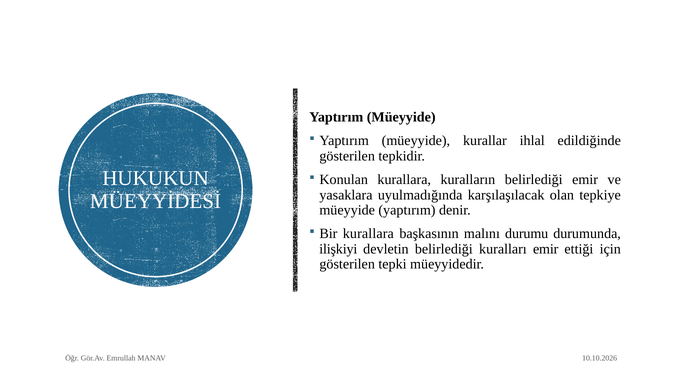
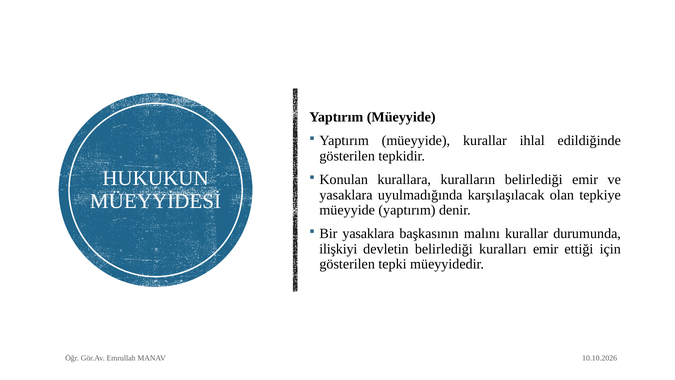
Bir kurallara: kurallara -> yasaklara (368, 234)
malını durumu: durumu -> kurallar (527, 234)
